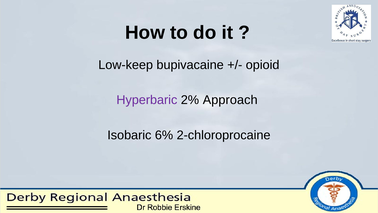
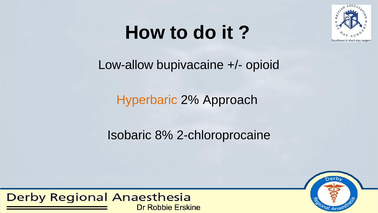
Low-keep: Low-keep -> Low-allow (126, 65)
Hyperbaric colour: purple -> orange (147, 100)
6%: 6% -> 8% (164, 135)
